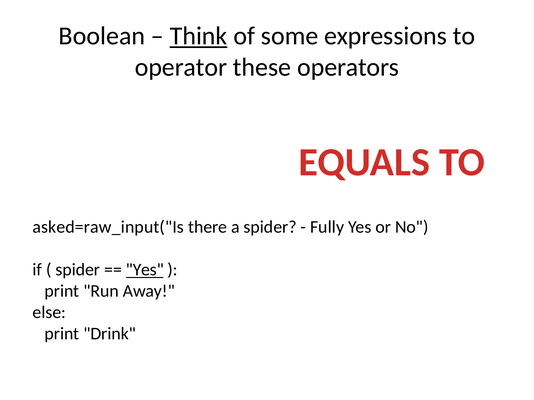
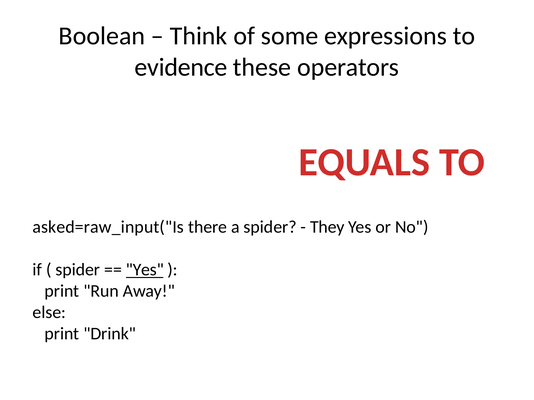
Think underline: present -> none (199, 36)
operator: operator -> evidence (181, 67)
Fully: Fully -> They (327, 227)
